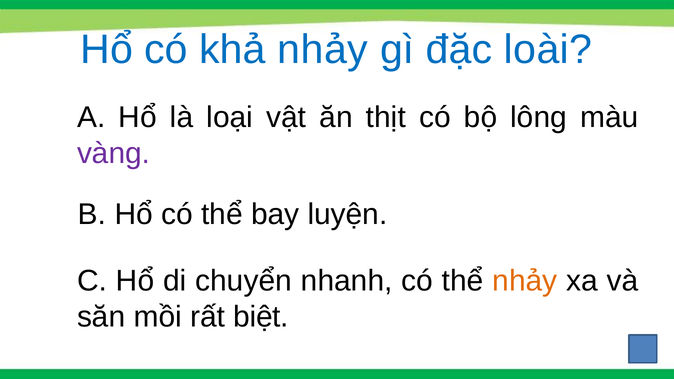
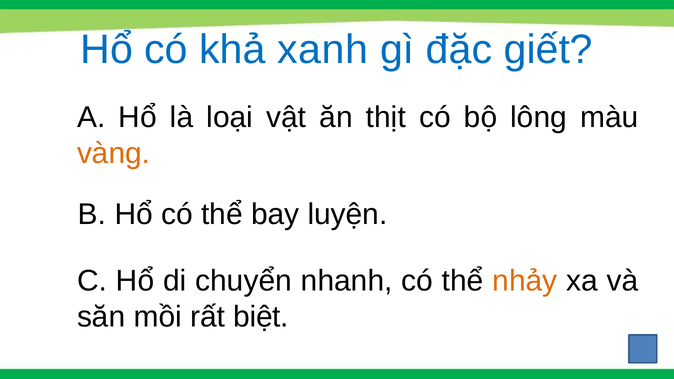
khả nhảy: nhảy -> xanh (323, 50)
loài: loài -> giết (548, 50)
vàng colour: purple -> orange (114, 153)
